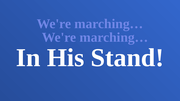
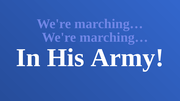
Stand: Stand -> Army (127, 58)
